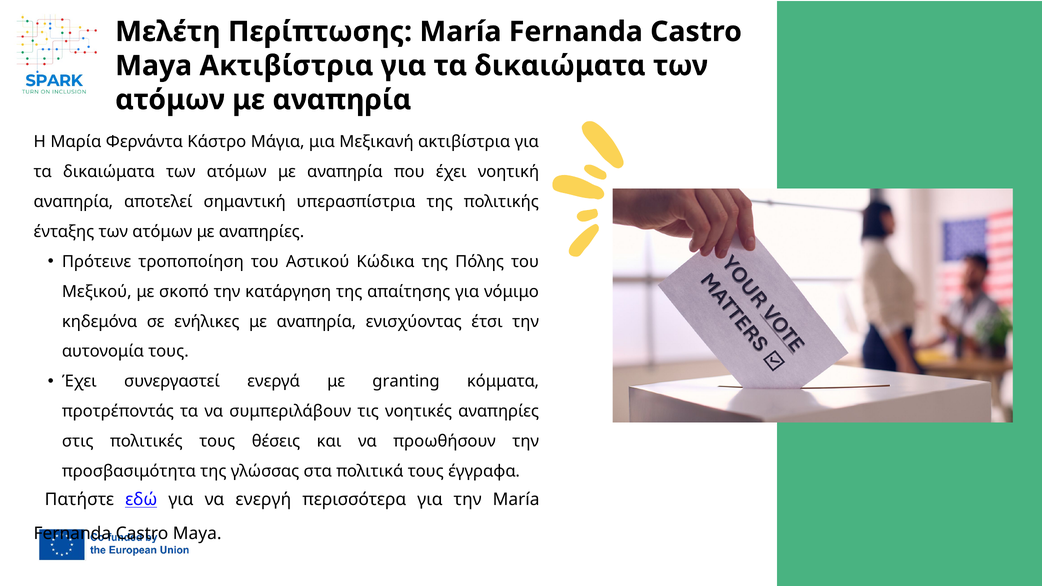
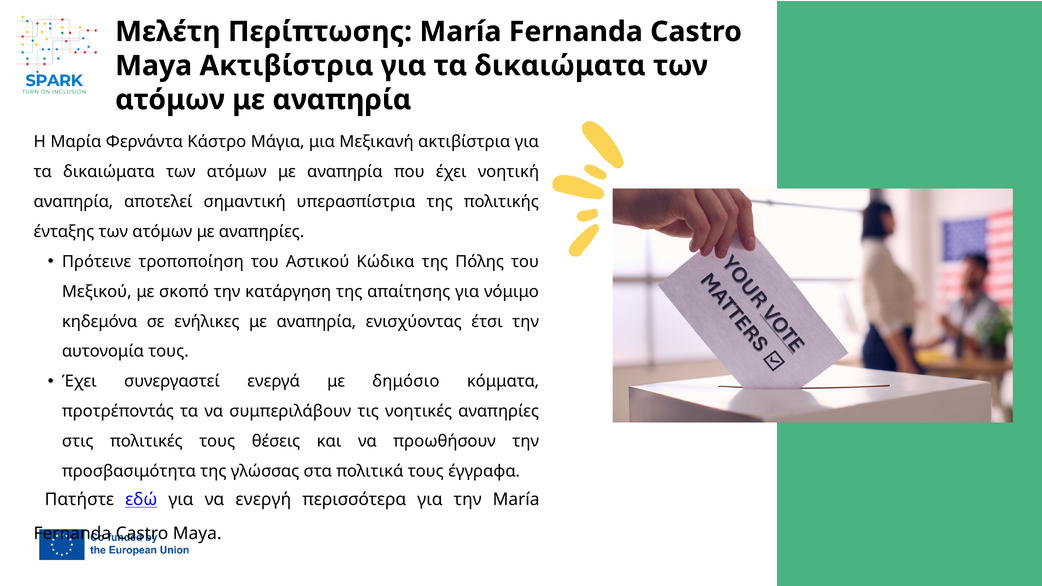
granting: granting -> δημόσιο (406, 382)
